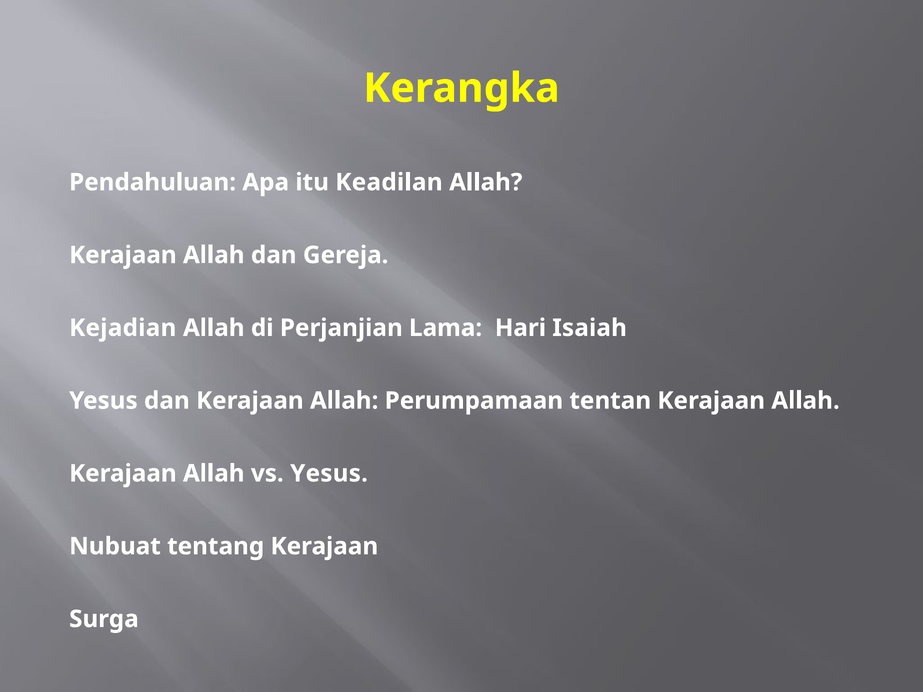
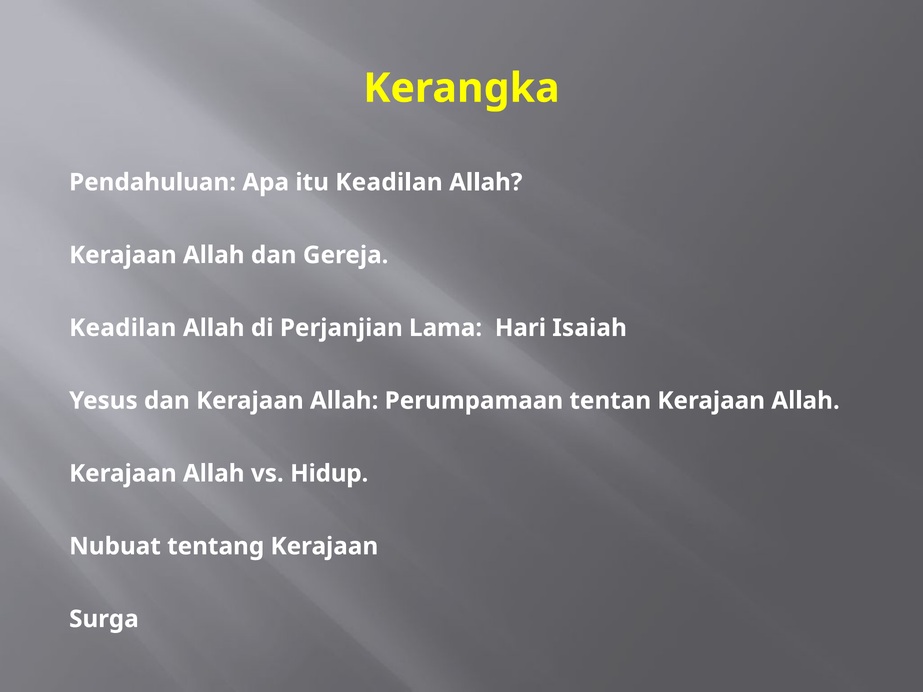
Kejadian: Kejadian -> Keadilan (123, 328)
vs Yesus: Yesus -> Hidup (329, 474)
